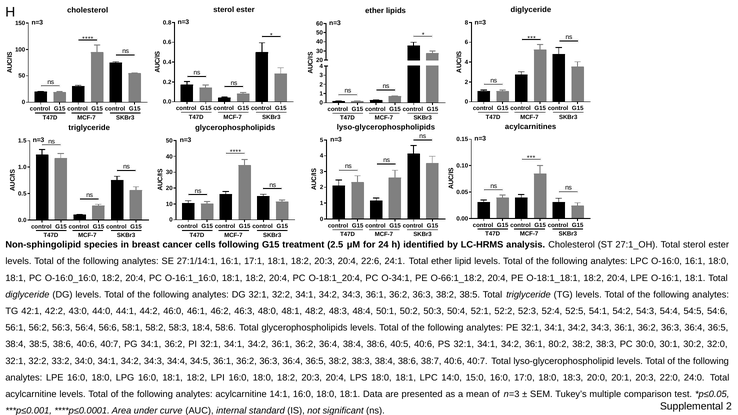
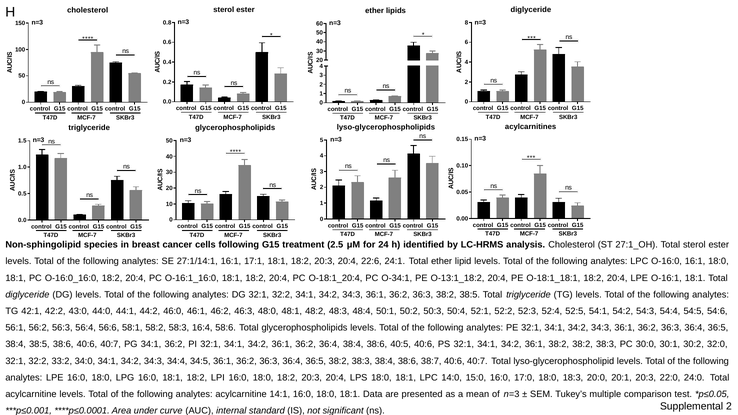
O-66:1_18:2: O-66:1_18:2 -> O-13:1_18:2 (458, 278)
18:4: 18:4 -> 16:4 (202, 328)
36:1 80:2: 80:2 -> 38:2 (559, 345)
